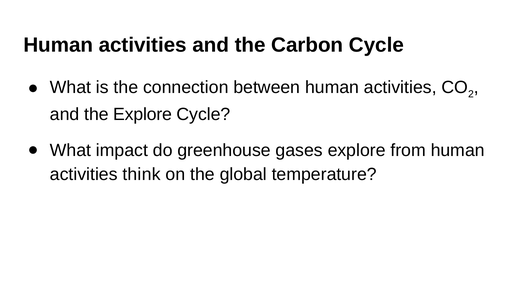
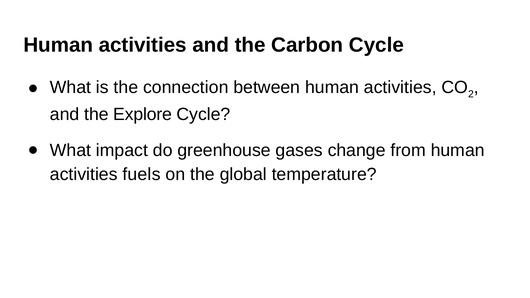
gases explore: explore -> change (357, 150)
think: think -> fuels (142, 174)
